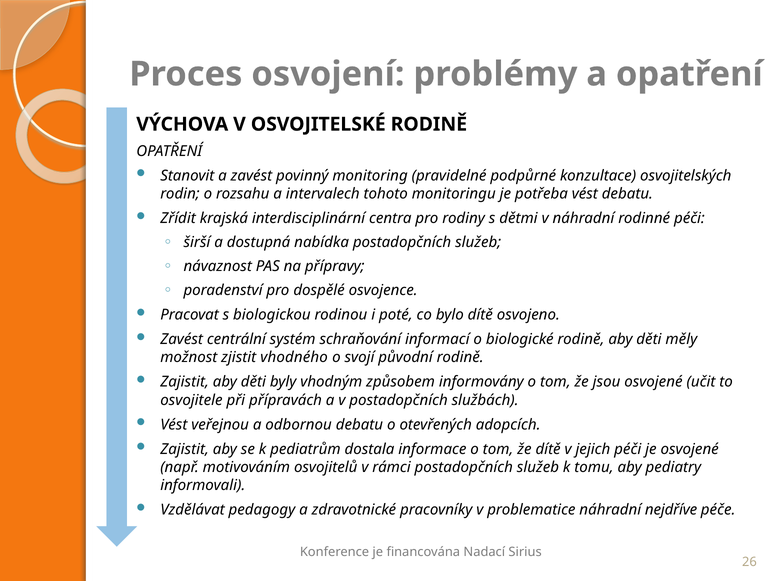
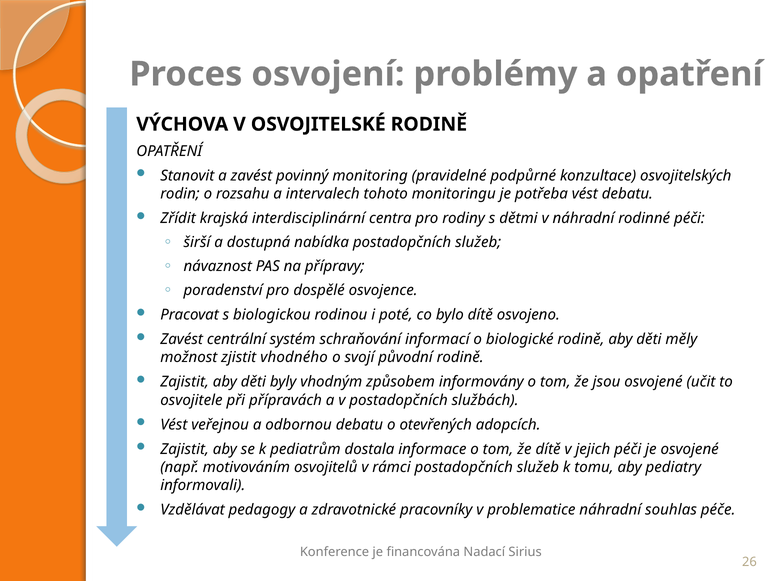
nejdříve: nejdříve -> souhlas (671, 510)
